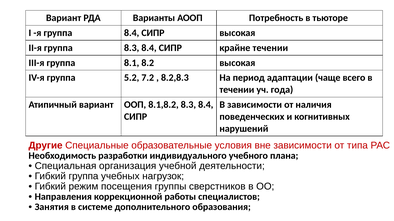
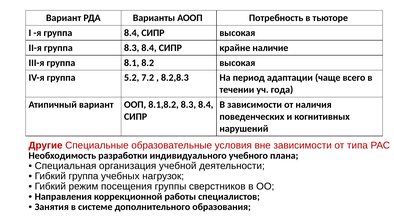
крайне течении: течении -> наличие (270, 48)
